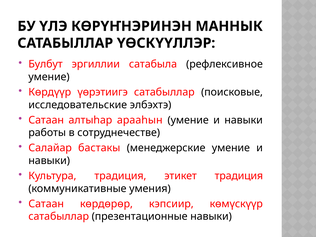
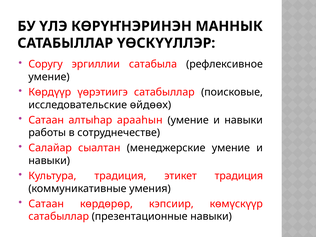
Булбут: Булбут -> Соругу (46, 64)
элбэхтэ: элбэхтэ -> өйдөөх (150, 105)
бастакы: бастакы -> сыалтан (99, 148)
